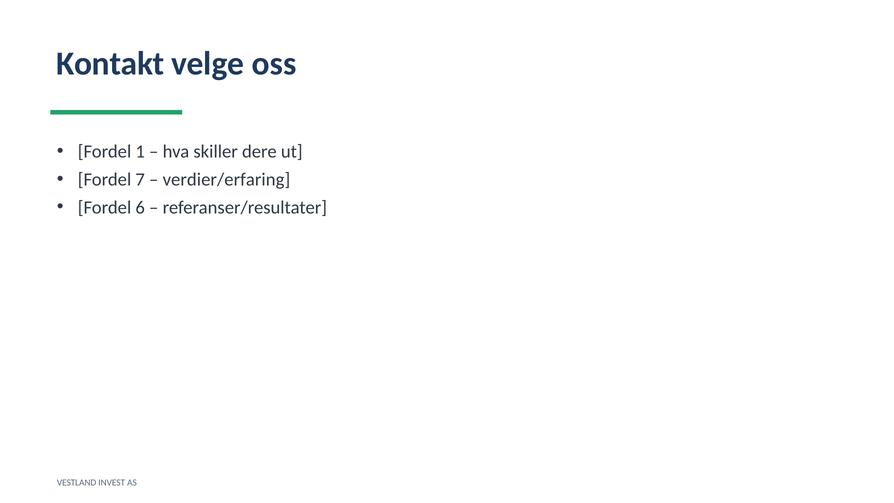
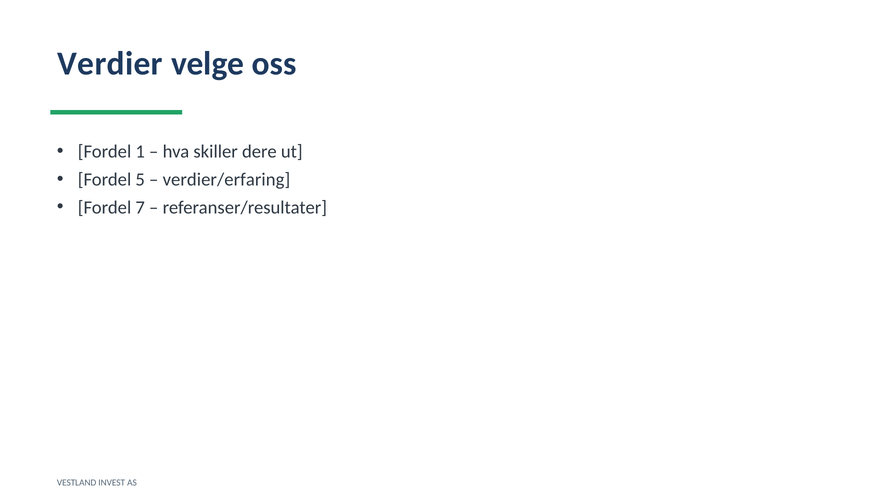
Kontakt: Kontakt -> Verdier (110, 64)
7: 7 -> 5 (140, 179)
6: 6 -> 7 (140, 207)
